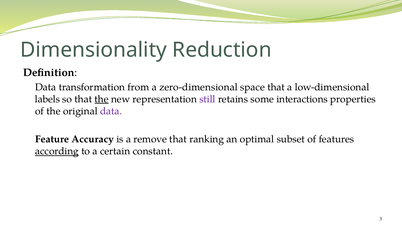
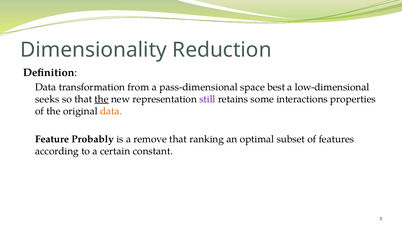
zero-dimensional: zero-dimensional -> pass-dimensional (199, 87)
space that: that -> best (276, 87)
labels: labels -> seeks (47, 99)
data colour: purple -> orange (111, 111)
Accuracy: Accuracy -> Probably (93, 139)
according underline: present -> none (57, 151)
